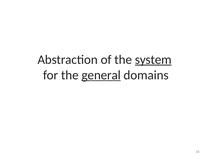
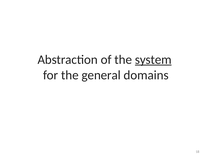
general underline: present -> none (101, 75)
